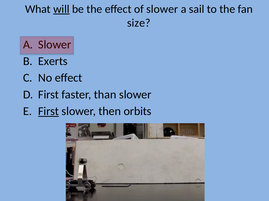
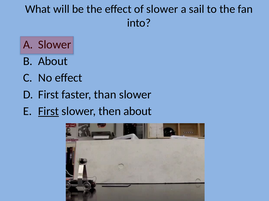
will underline: present -> none (61, 9)
size: size -> into (139, 23)
Exerts: Exerts -> About (53, 61)
then orbits: orbits -> about (138, 112)
